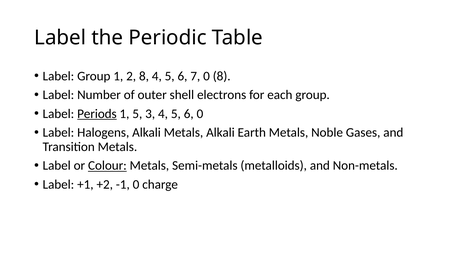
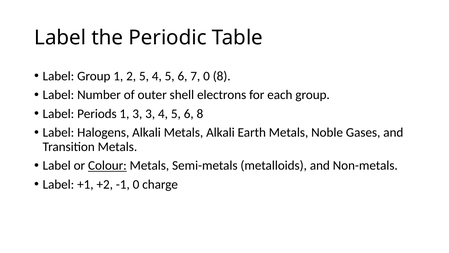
2 8: 8 -> 5 (144, 76)
Periods underline: present -> none (97, 114)
1 5: 5 -> 3 (137, 114)
6 0: 0 -> 8 (200, 114)
